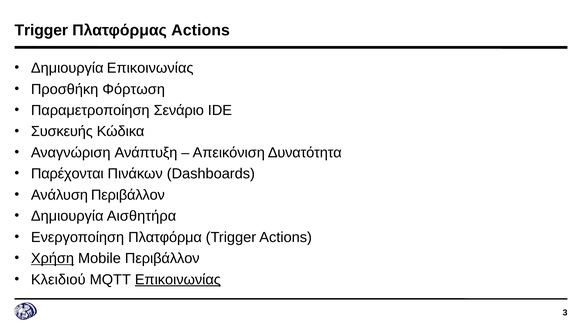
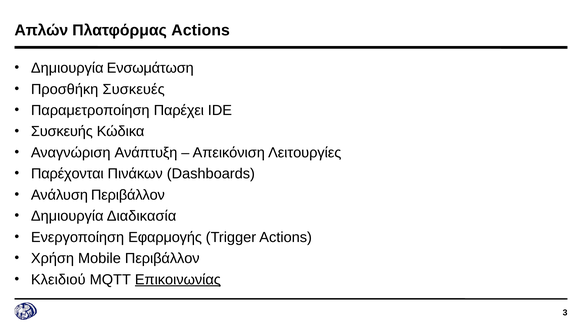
Trigger: Trigger -> Απλών (41, 30)
Δημιουργία Επικοινωνίας: Επικοινωνίας -> Ενσωμάτωση (150, 68)
Φόρτωση: Φόρτωση -> Συσκευές (134, 89)
Σενάριο: Σενάριο -> Παρέχει (179, 110)
Δυνατότητα: Δυνατότητα -> Λειτουργίες (305, 152)
Αισθητήρα: Αισθητήρα -> Διαδικασία (142, 216)
Πλατφόρμα: Πλατφόρμα -> Εφαρμογής (165, 237)
Χρήση underline: present -> none (52, 258)
